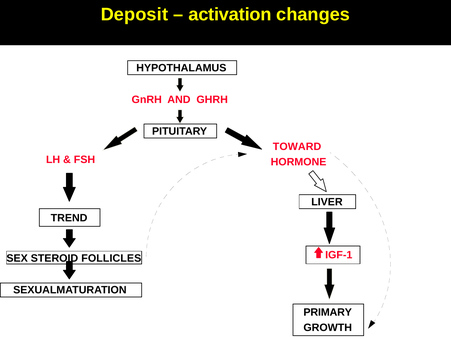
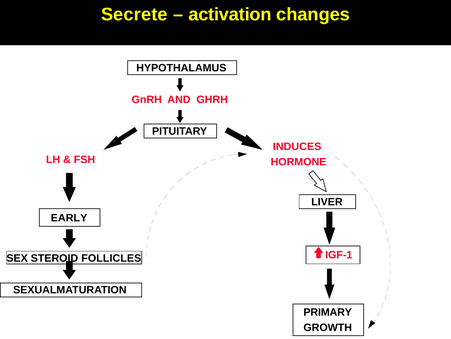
Deposit: Deposit -> Secrete (134, 14)
TOWARD: TOWARD -> INDUCES (297, 146)
TREND: TREND -> EARLY (69, 217)
